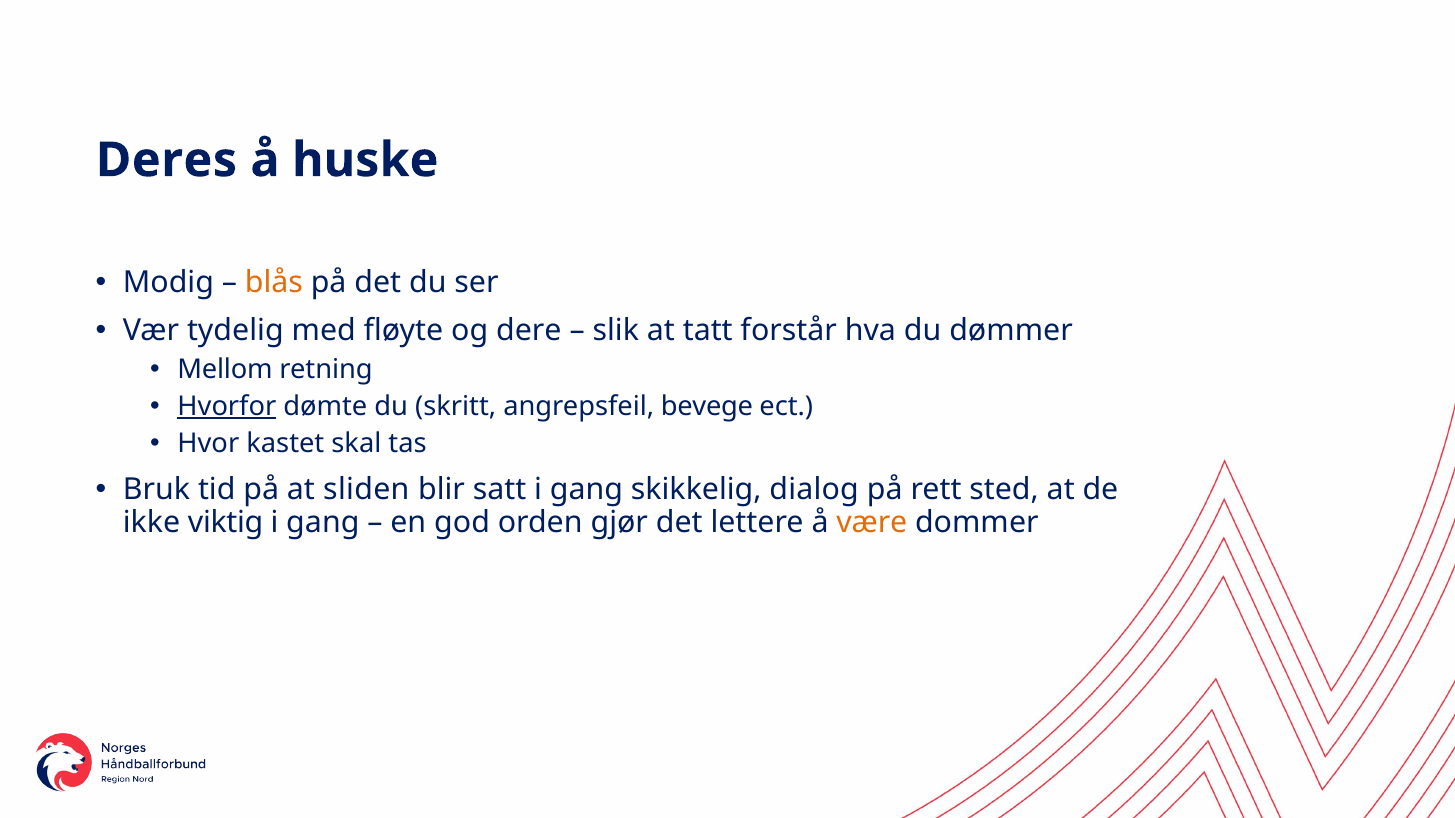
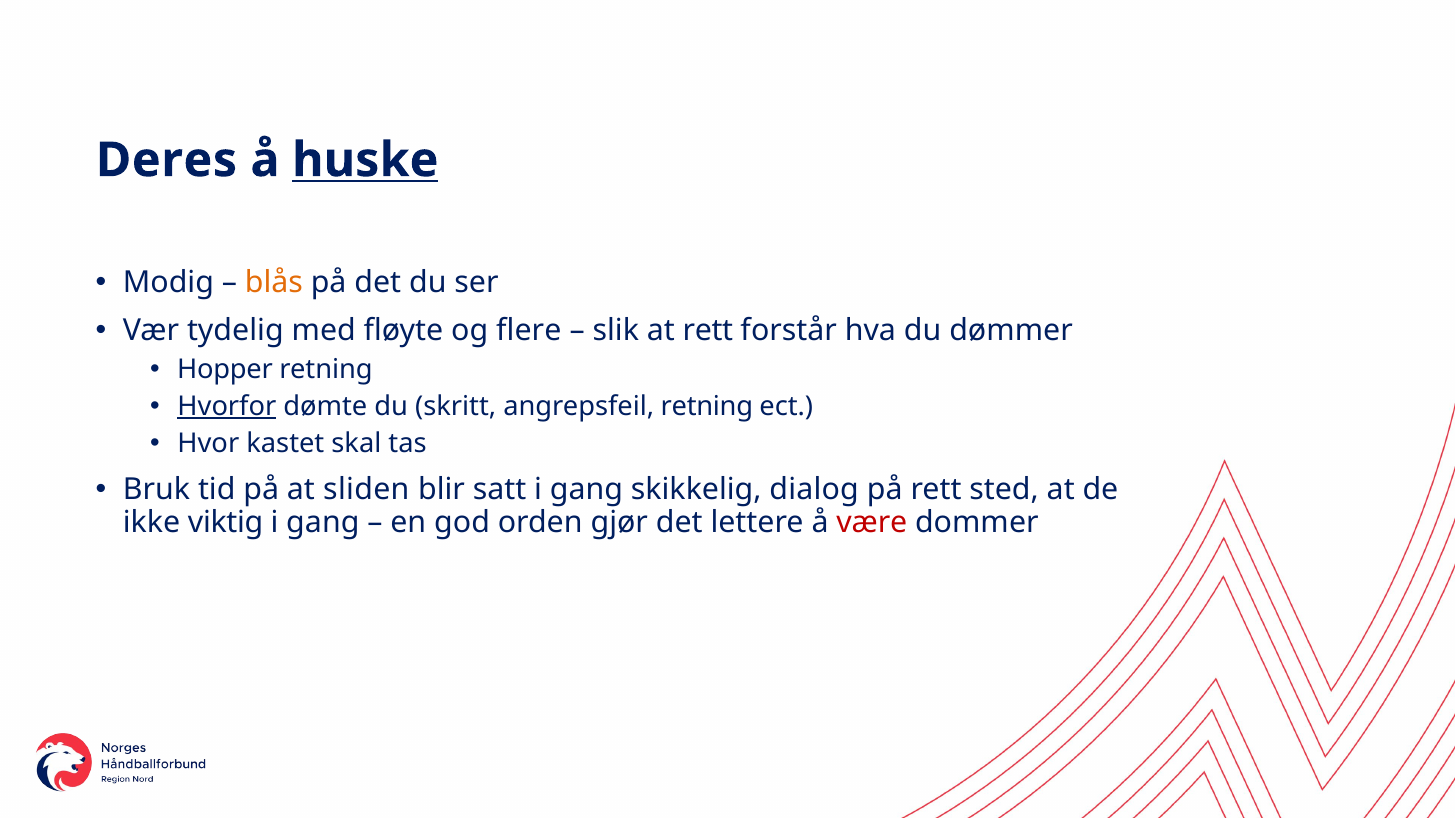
huske underline: none -> present (365, 160)
dere: dere -> flere (529, 331)
at tatt: tatt -> rett (708, 331)
Mellom: Mellom -> Hopper (225, 369)
angrepsfeil bevege: bevege -> retning (707, 406)
være colour: orange -> red (872, 522)
